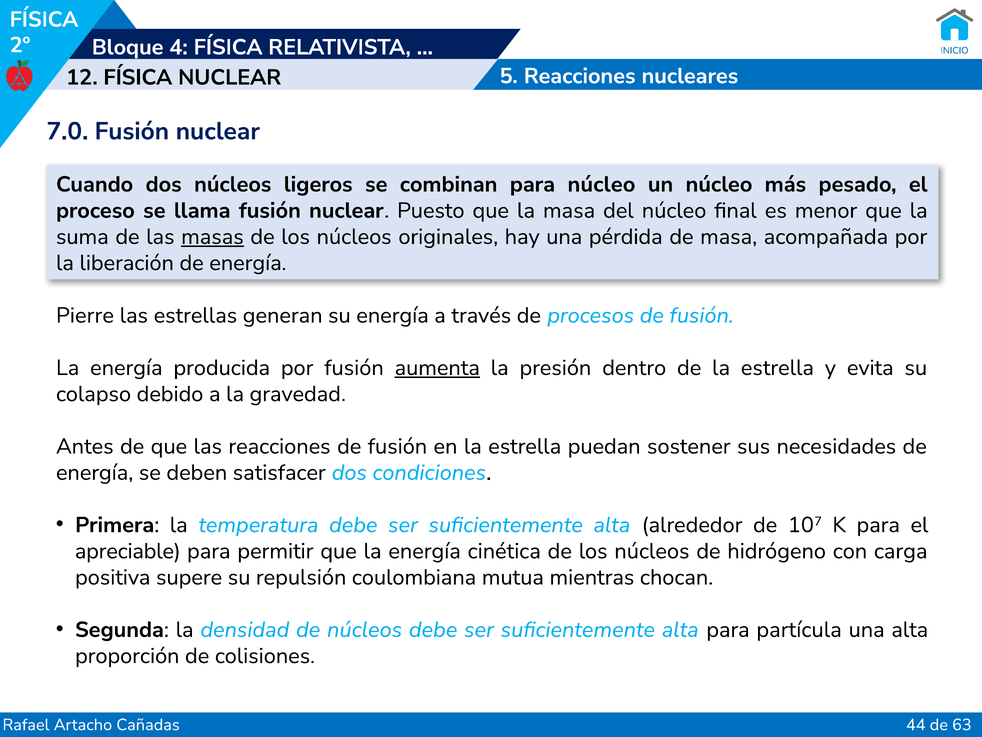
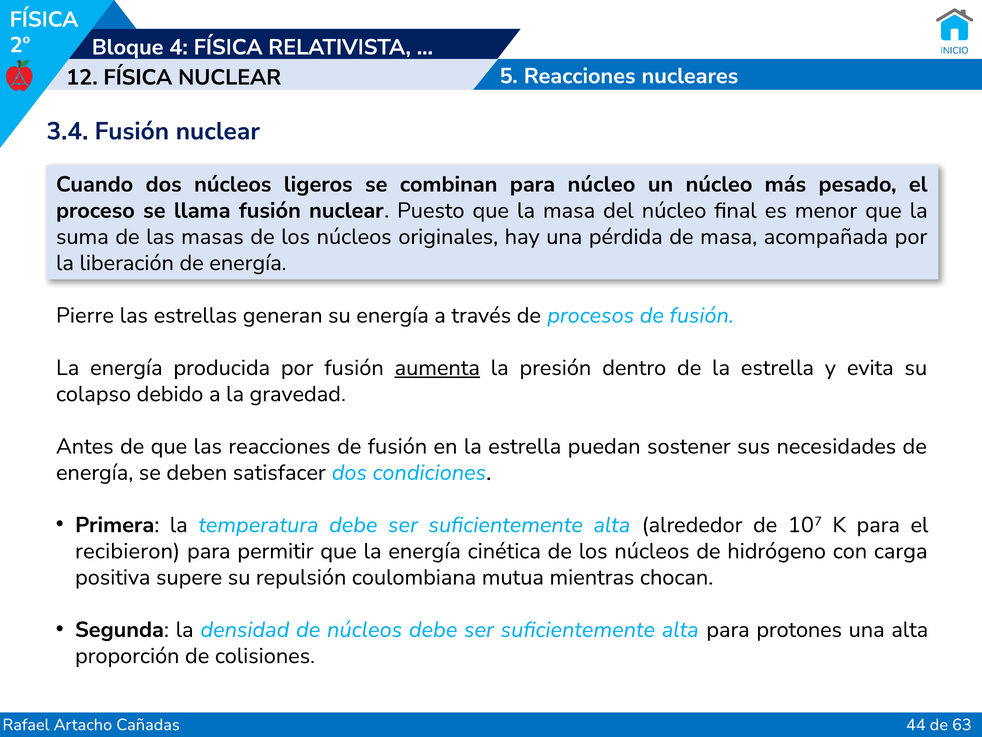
7.0: 7.0 -> 3.4 (67, 131)
masas underline: present -> none (212, 237)
apreciable: apreciable -> recibieron (128, 551)
partícula: partícula -> protones (799, 629)
